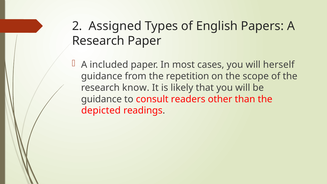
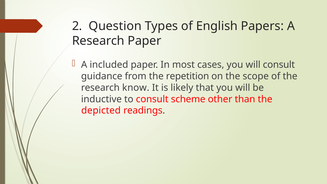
Assigned: Assigned -> Question (115, 26)
will herself: herself -> consult (279, 65)
guidance: guidance -> inductive (101, 99)
readers: readers -> scheme (188, 99)
